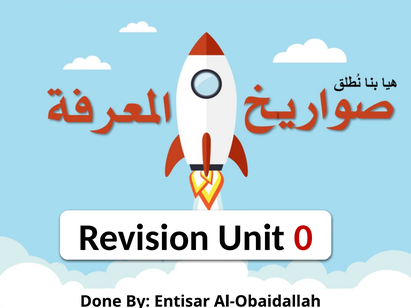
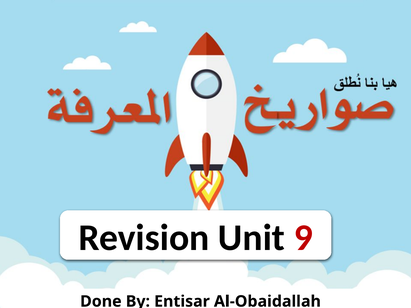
0: 0 -> 9 (303, 238)
